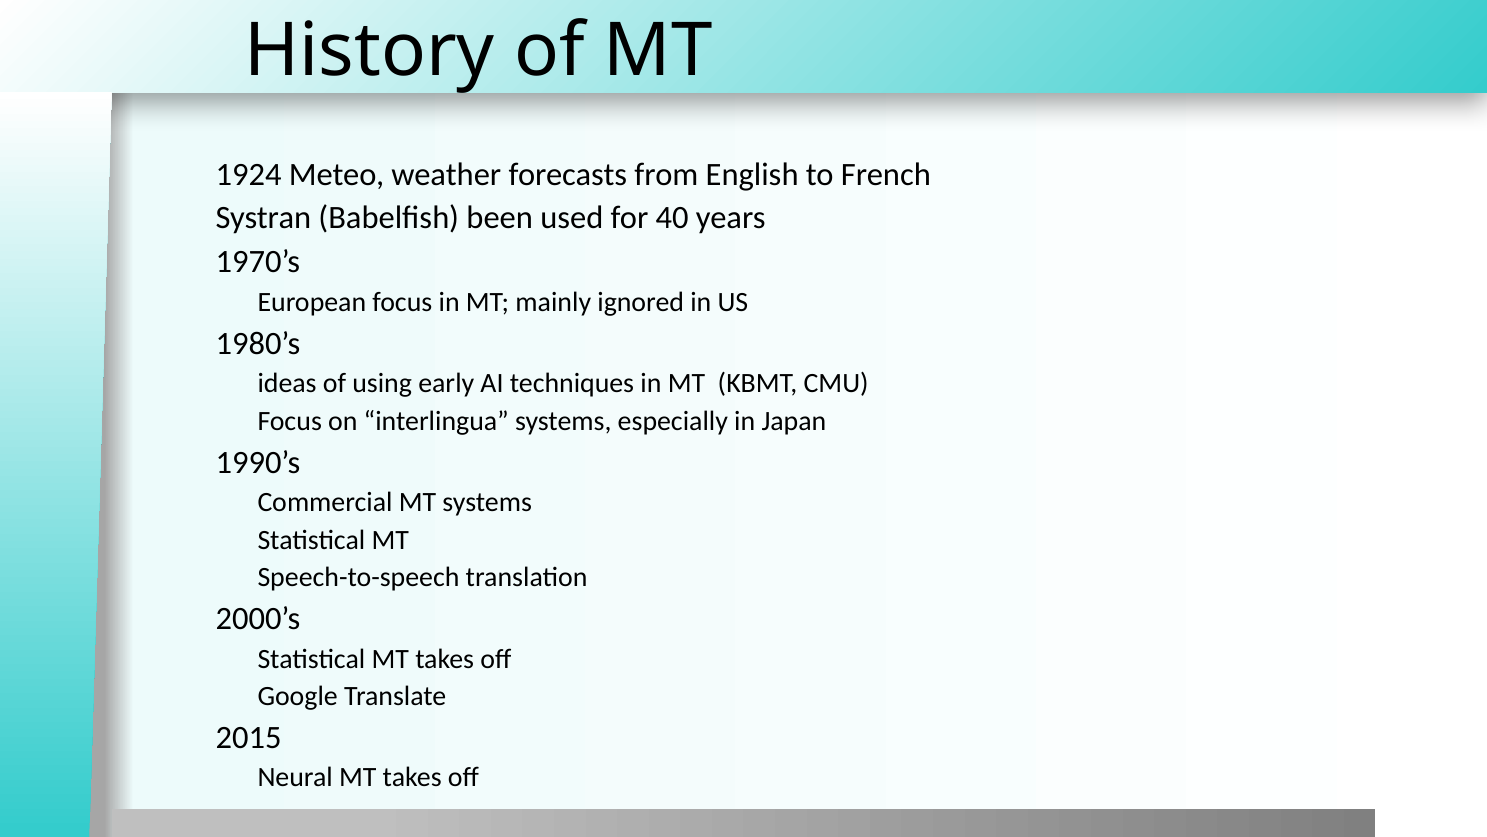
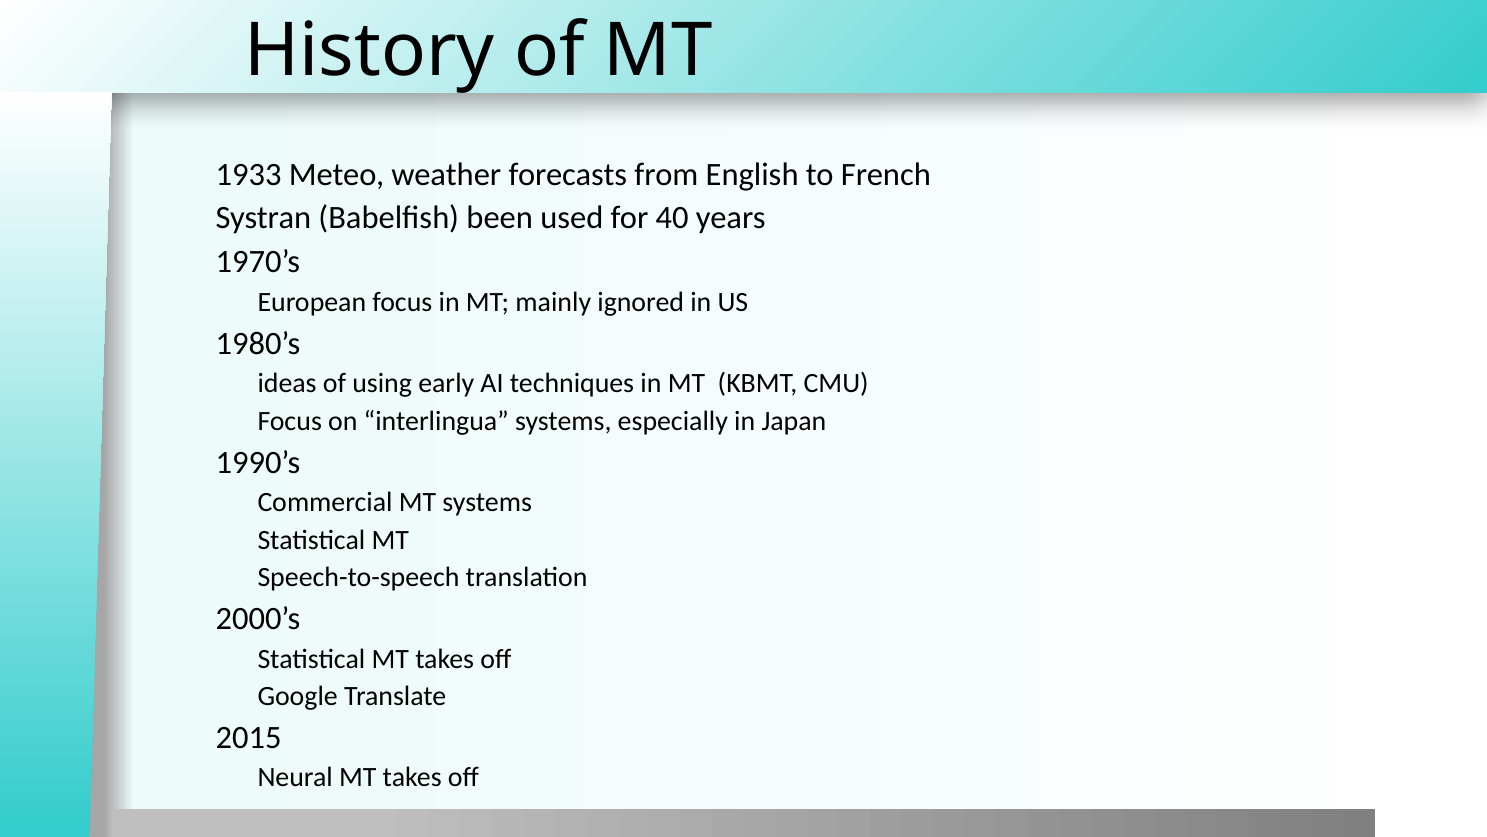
1924: 1924 -> 1933 (249, 174)
